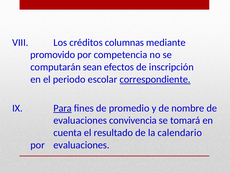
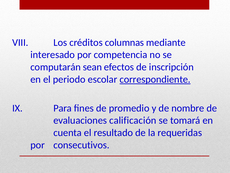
promovido: promovido -> interesado (53, 55)
Para underline: present -> none (63, 108)
convivencia: convivencia -> calificación (133, 120)
calendario: calendario -> requeridas (180, 132)
por evaluaciones: evaluaciones -> consecutivos (81, 145)
